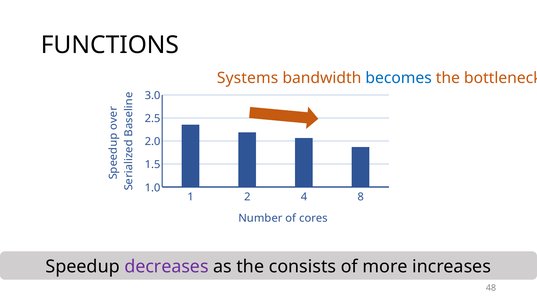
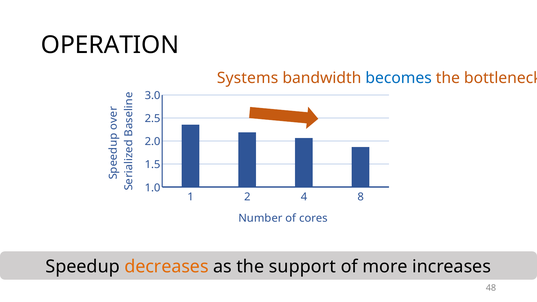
FUNCTIONS: FUNCTIONS -> OPERATION (110, 45)
decreases colour: purple -> orange (166, 267)
consists: consists -> support (302, 267)
